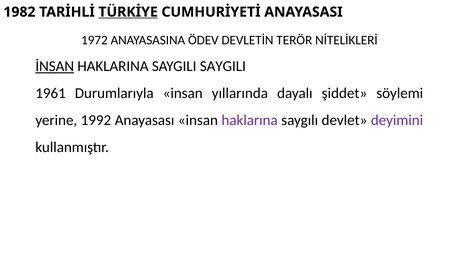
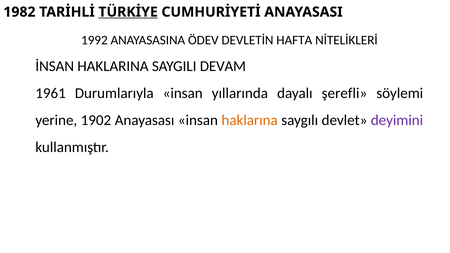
1972: 1972 -> 1992 (94, 40)
TERÖR: TERÖR -> HAFTA (294, 40)
İNSAN underline: present -> none (55, 66)
SAYGILI SAYGILI: SAYGILI -> DEVAM (223, 66)
şiddet: şiddet -> şerefli (344, 93)
1992: 1992 -> 1902 (96, 120)
haklarına colour: purple -> orange (250, 120)
